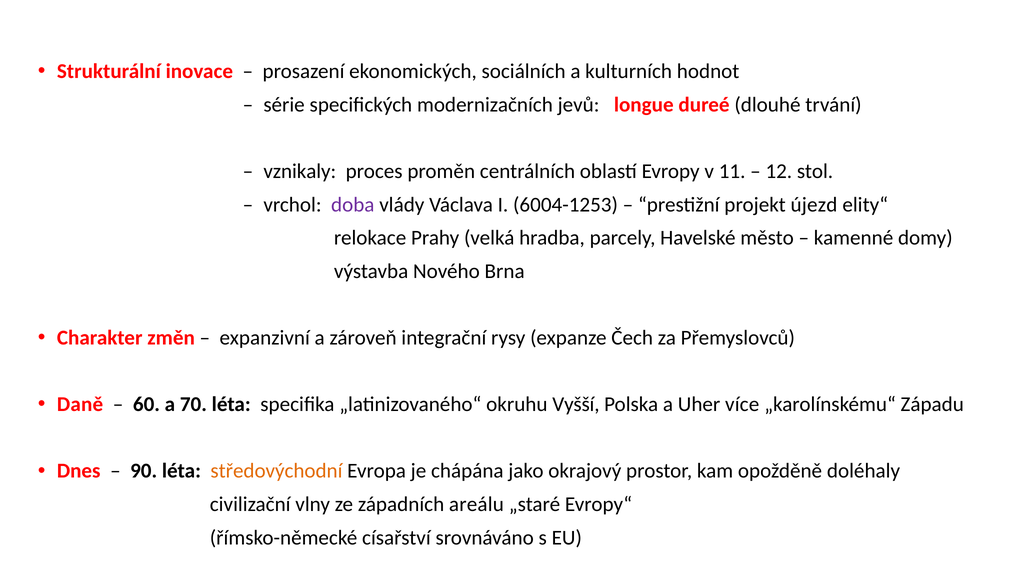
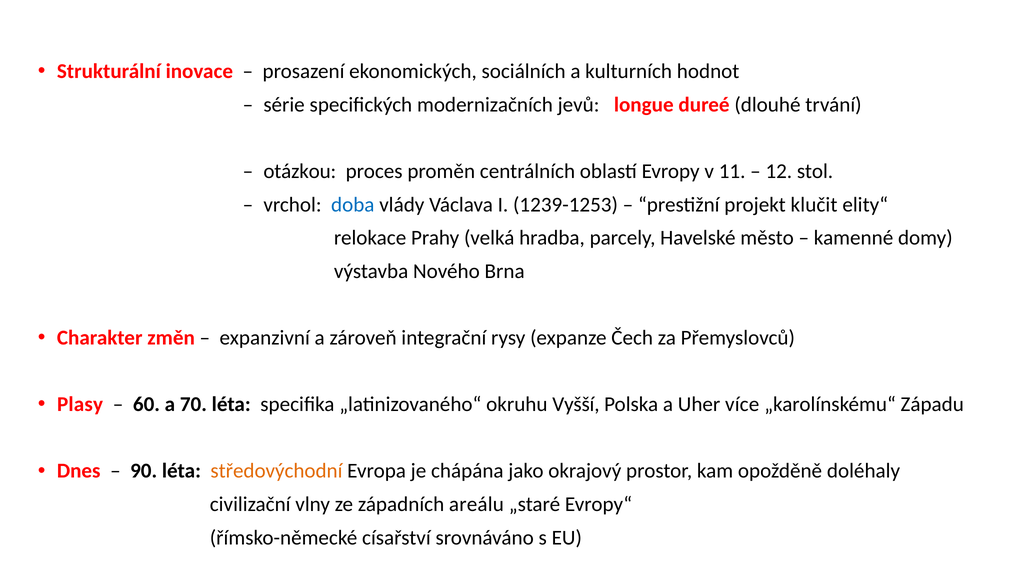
vznikaly: vznikaly -> otázkou (300, 171)
doba colour: purple -> blue (353, 205)
6004-1253: 6004-1253 -> 1239-1253 (566, 205)
újezd: újezd -> klučit (814, 205)
Daně: Daně -> Plasy (80, 405)
